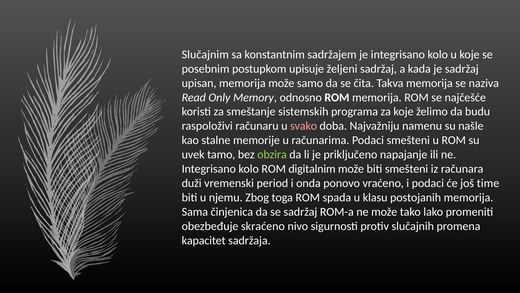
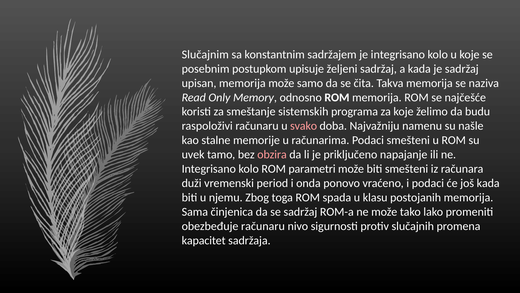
obzira colour: light green -> pink (272, 154)
digitalnim: digitalnim -> parametri (312, 169)
još time: time -> kada (488, 183)
obezbeđuje skraćeno: skraćeno -> računaru (263, 226)
